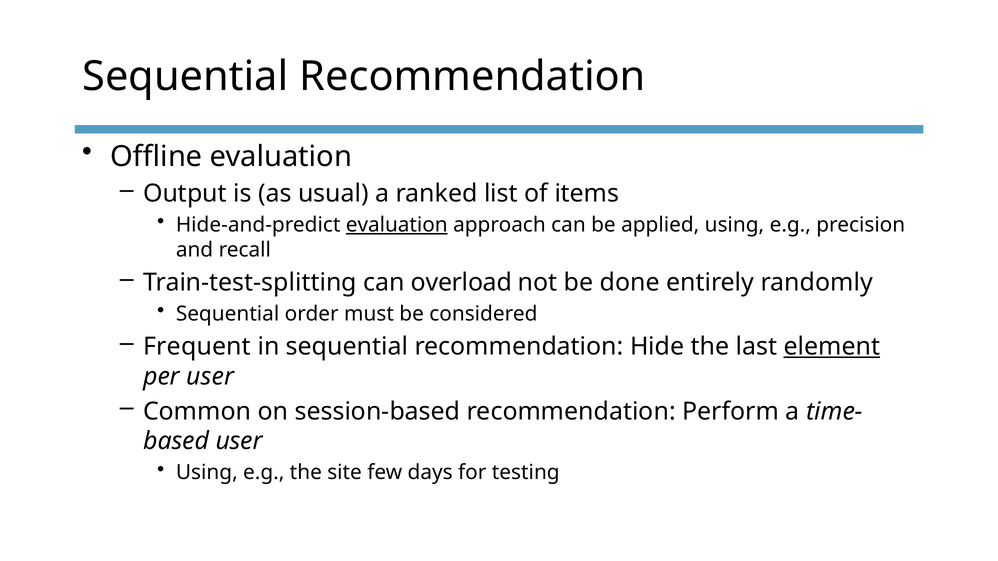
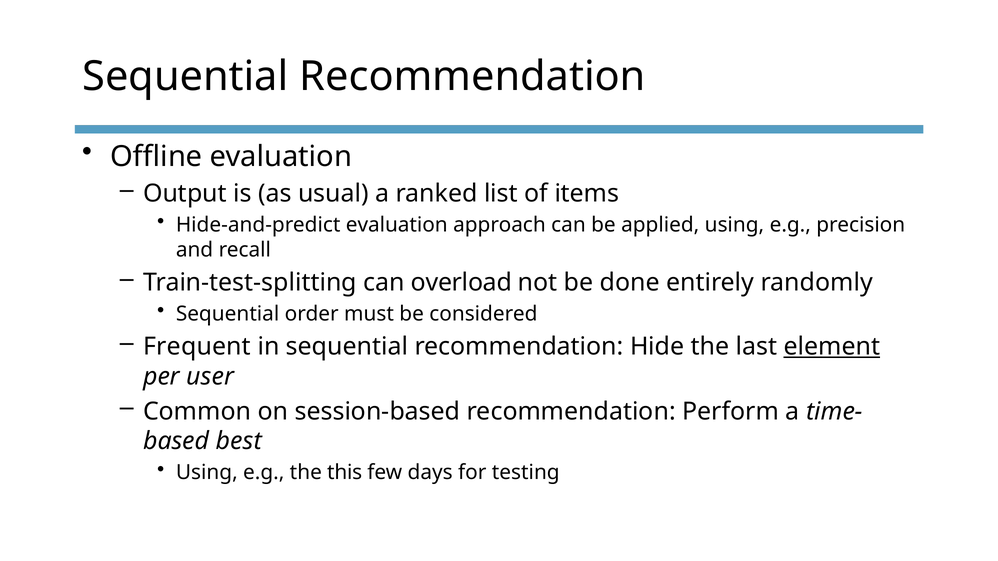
evaluation underline: present -> none (397, 225)
user: user -> best (239, 442)
site: site -> this (345, 473)
